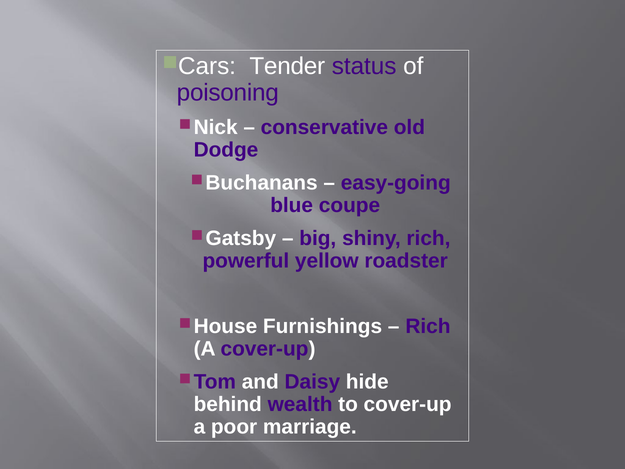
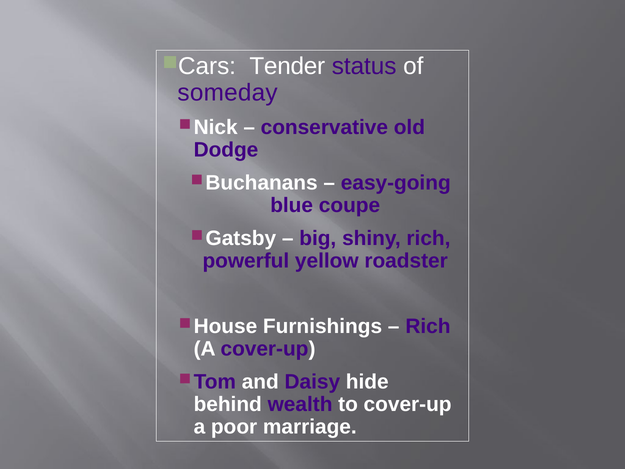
poisoning: poisoning -> someday (228, 93)
